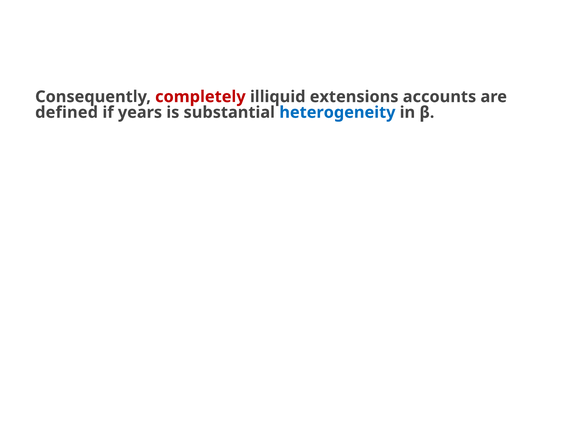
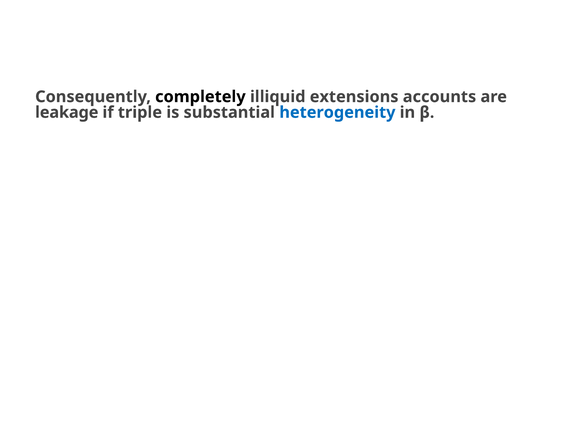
completely colour: red -> black (200, 97)
defined: defined -> leakage (67, 112)
years: years -> triple (140, 112)
